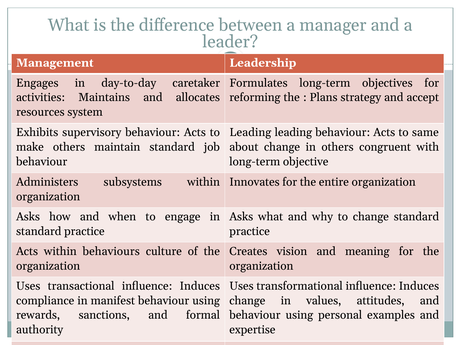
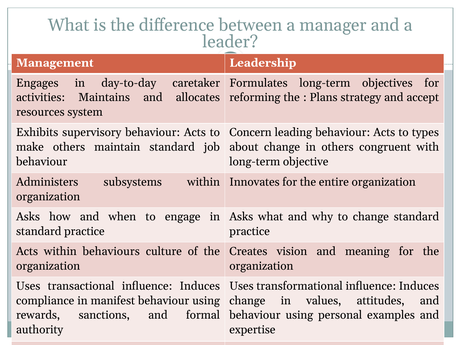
Leading: Leading -> Concern (250, 133)
same: same -> types (425, 133)
